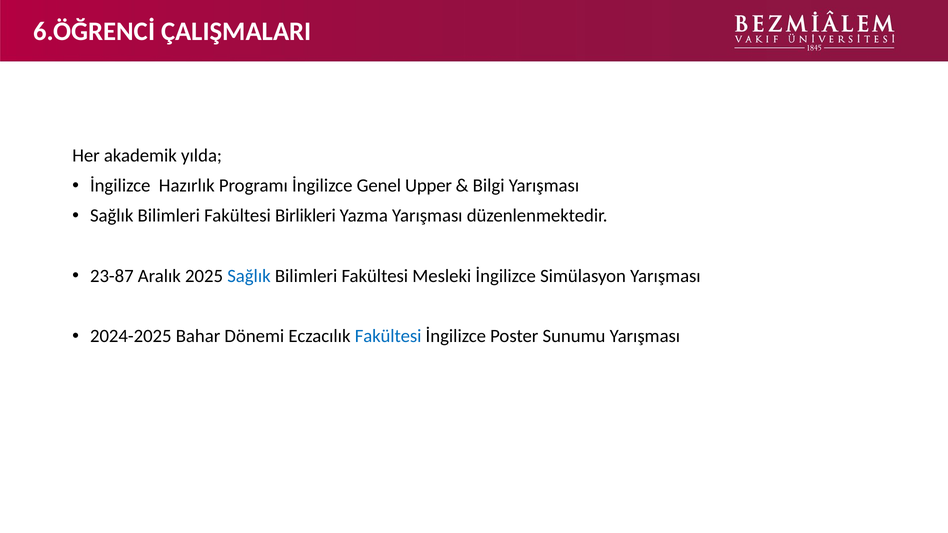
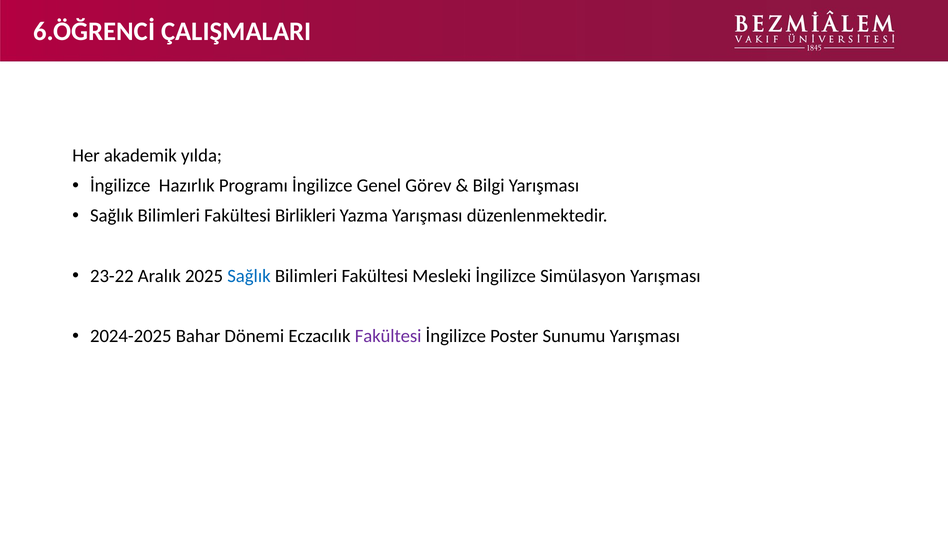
Upper: Upper -> Görev (428, 186)
23-87: 23-87 -> 23-22 (112, 276)
Fakültesi colour: blue -> purple (388, 336)
